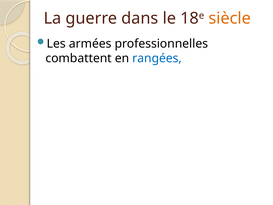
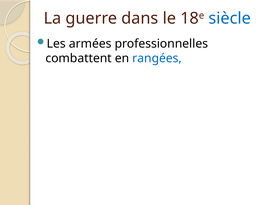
siècle colour: orange -> blue (230, 18)
